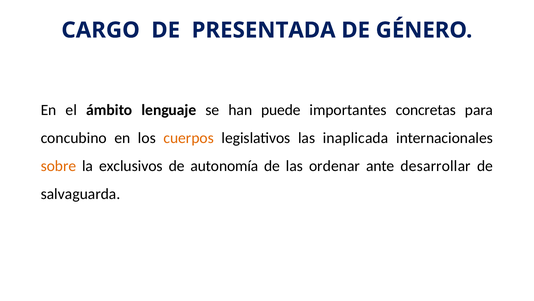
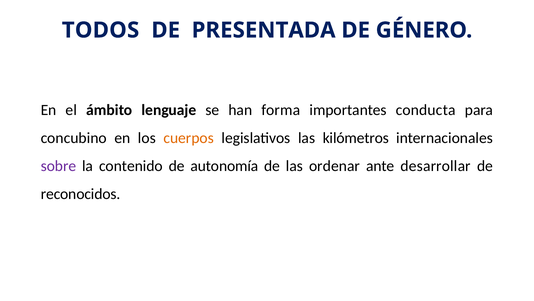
CARGO: CARGO -> TODOS (101, 30)
puede: puede -> forma (281, 110)
concretas: concretas -> conducta (426, 110)
inaplicada: inaplicada -> kilómetros (356, 138)
sobre colour: orange -> purple (58, 166)
exclusivos: exclusivos -> contenido (131, 166)
salvaguarda: salvaguarda -> reconocidos (81, 194)
